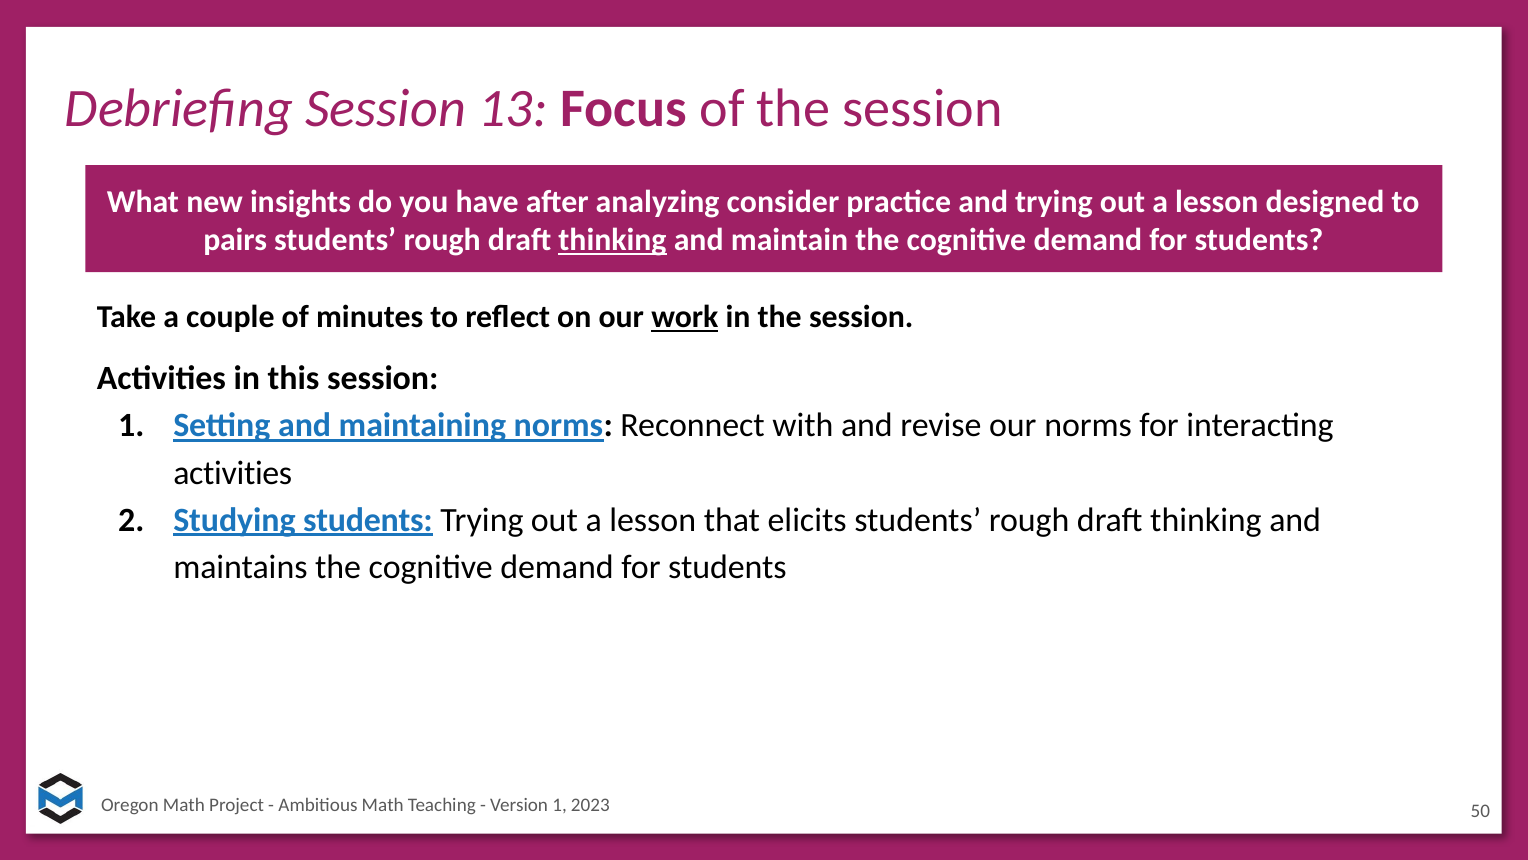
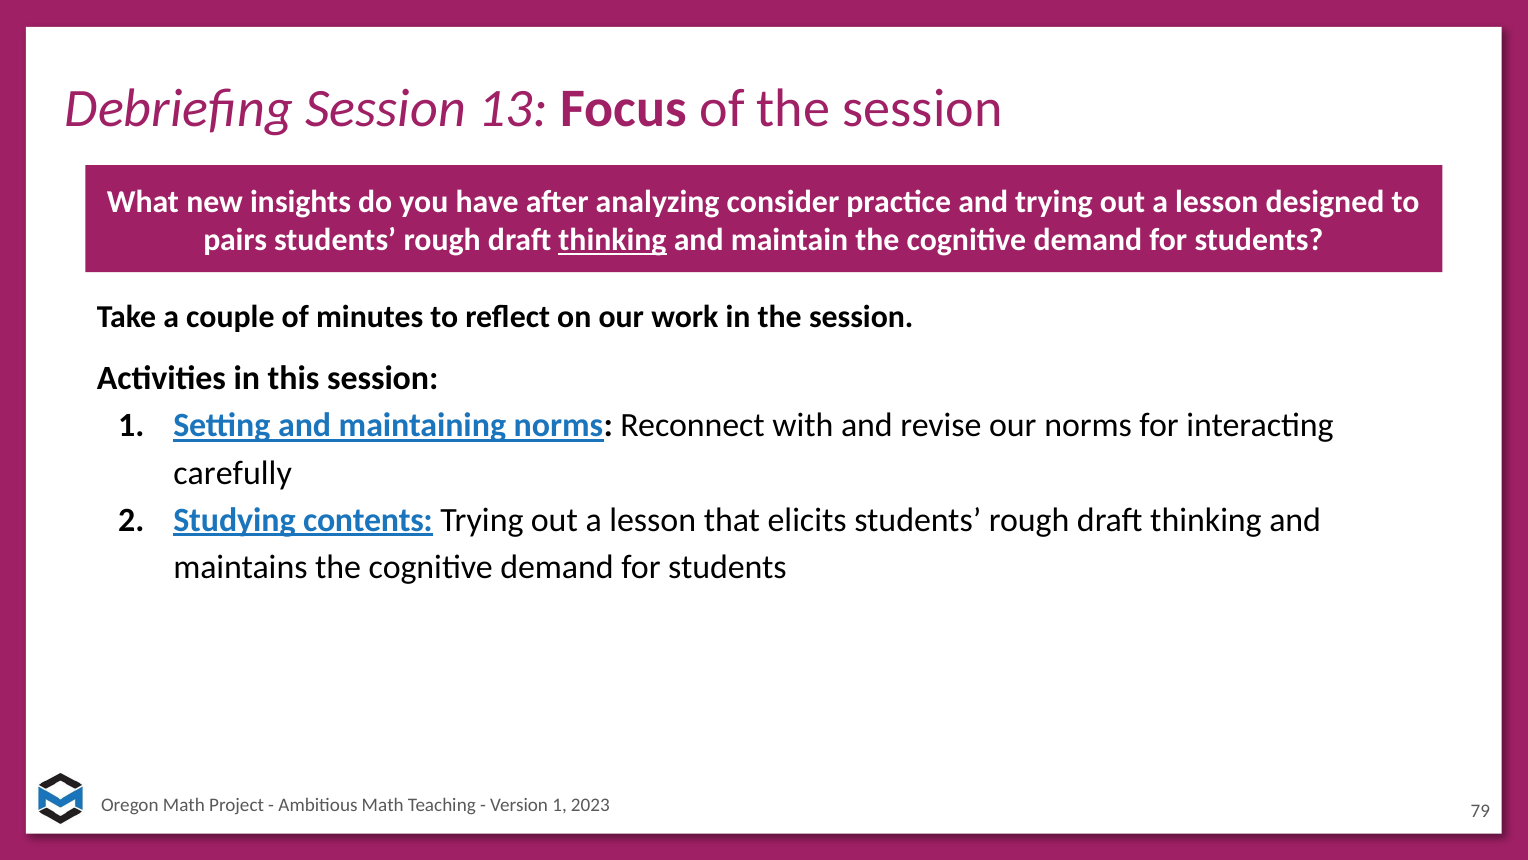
work underline: present -> none (685, 317)
activities: activities -> carefully (233, 473)
Studying students: students -> contents (368, 520)
50: 50 -> 79 (1480, 811)
